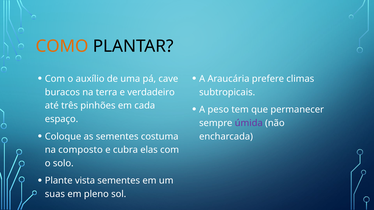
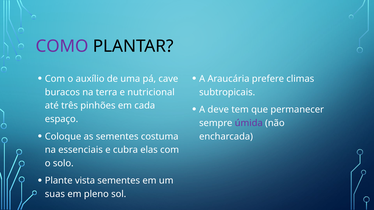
COMO colour: orange -> purple (62, 46)
verdadeiro: verdadeiro -> nutricional (151, 92)
peso: peso -> deve (218, 110)
composto: composto -> essenciais (81, 150)
